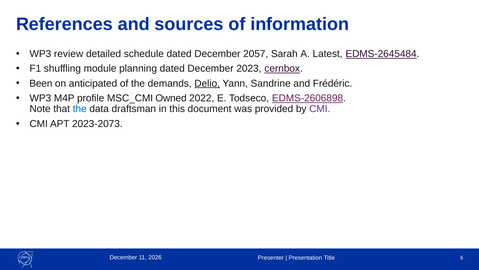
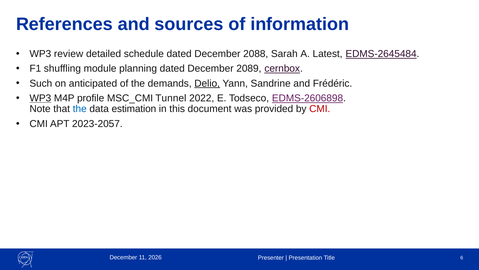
2057: 2057 -> 2088 (256, 54)
2023: 2023 -> 2089 (249, 68)
Been: Been -> Such (41, 83)
WP3 underline: none -> present (40, 98)
Owned: Owned -> Tunnel (171, 98)
draftsman: draftsman -> estimation (134, 109)
CMI colour: purple -> red (320, 109)
2023-2073: 2023-2073 -> 2023-2057 (97, 124)
